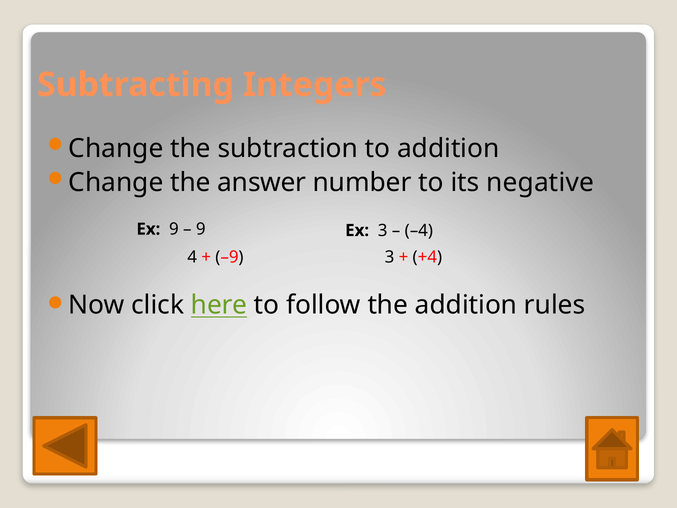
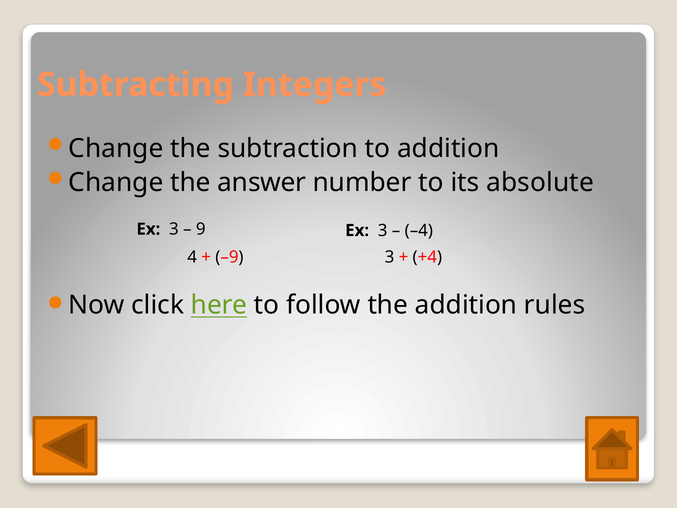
negative: negative -> absolute (540, 182)
9: 9 -> 3 (174, 229)
